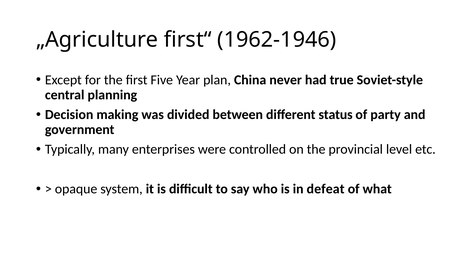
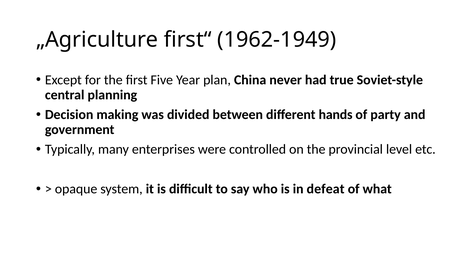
1962-1946: 1962-1946 -> 1962-1949 (277, 40)
status: status -> hands (336, 115)
